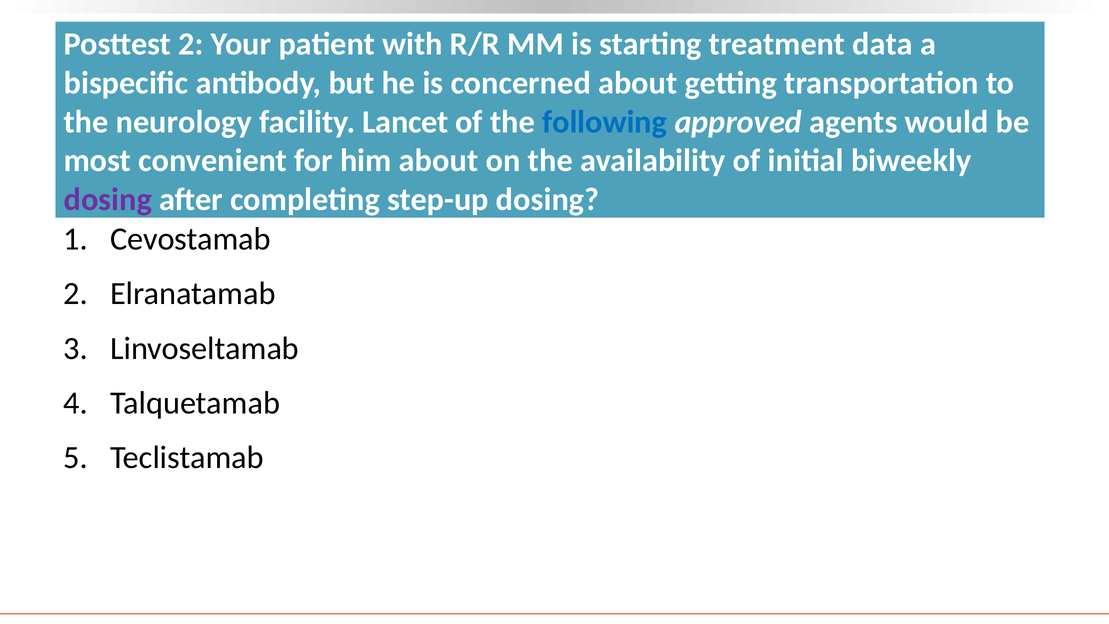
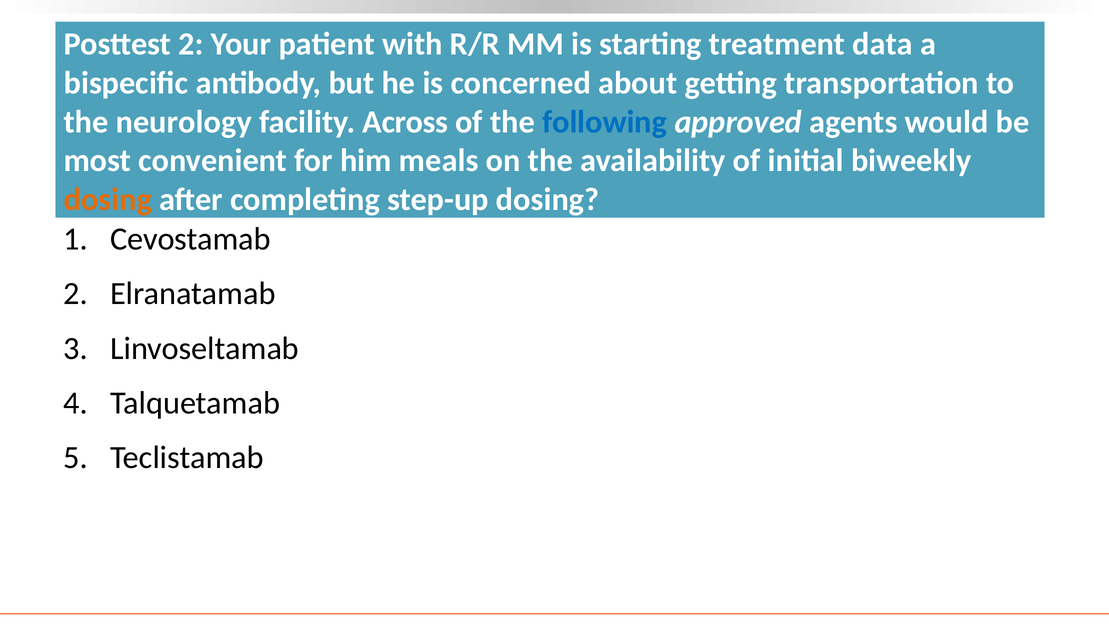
Lancet: Lancet -> Across (405, 122)
him about: about -> meals (439, 161)
dosing colour: purple -> orange (108, 200)
